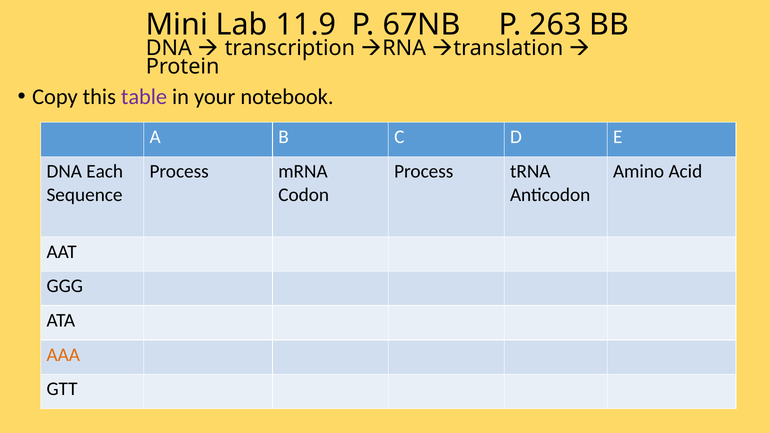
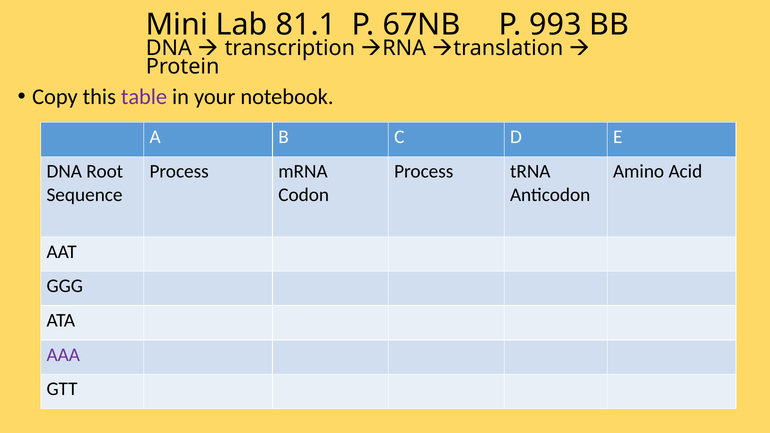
11.9: 11.9 -> 81.1 (306, 25)
263: 263 -> 993 (555, 25)
Each: Each -> Root (105, 171)
AAA colour: orange -> purple (63, 355)
